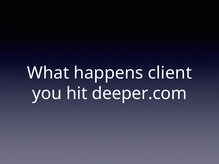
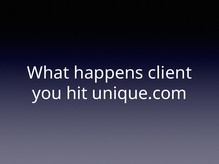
deeper.com: deeper.com -> unique.com (139, 94)
